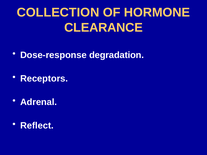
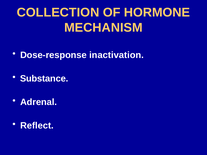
CLEARANCE: CLEARANCE -> MECHANISM (103, 28)
degradation: degradation -> inactivation (117, 55)
Receptors: Receptors -> Substance (44, 79)
